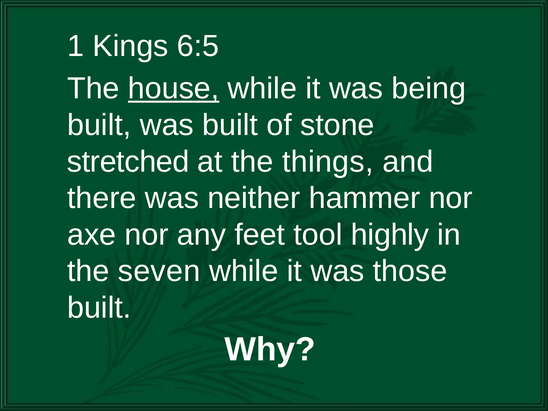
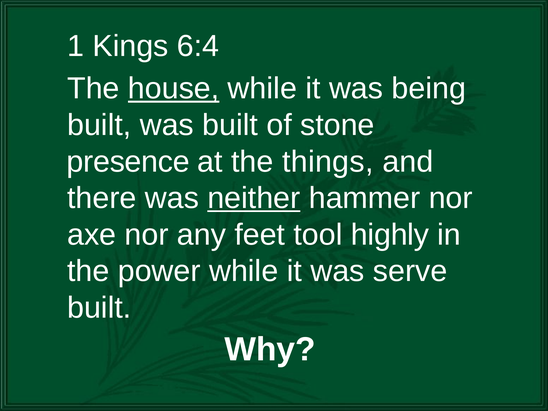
6:5: 6:5 -> 6:4 (198, 46)
stretched: stretched -> presence (128, 162)
neither underline: none -> present (254, 198)
seven: seven -> power (159, 271)
those: those -> serve (410, 271)
